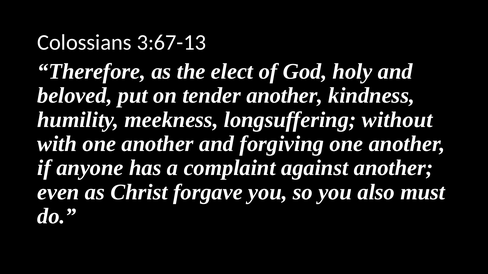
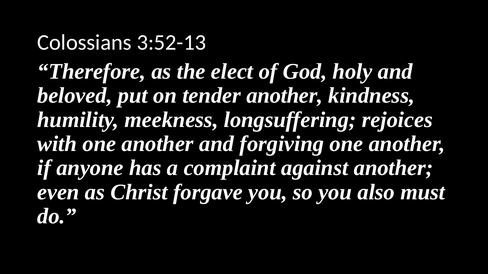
3:67-13: 3:67-13 -> 3:52-13 (171, 42)
without: without -> rejoices (397, 120)
